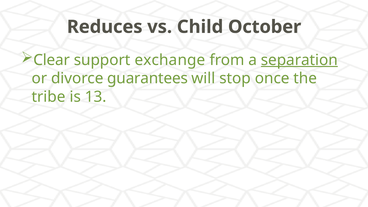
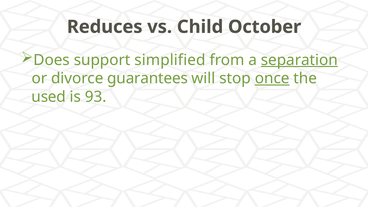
Clear: Clear -> Does (52, 60)
exchange: exchange -> simplified (170, 60)
once underline: none -> present (272, 78)
tribe: tribe -> used (49, 97)
13: 13 -> 93 (96, 97)
